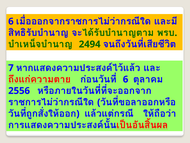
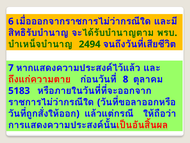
6: 6 -> 8 (126, 79)
2556: 2556 -> 5183 (19, 90)
